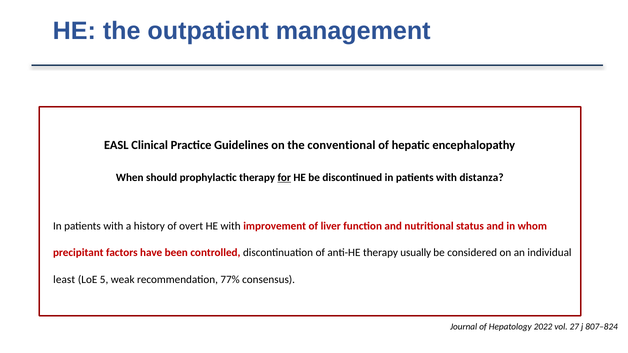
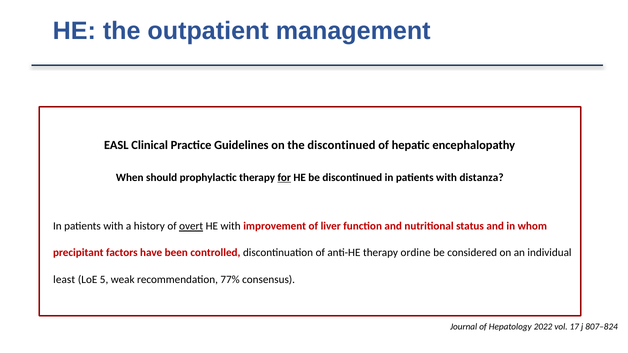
the conventional: conventional -> discontinued (341, 145)
overt underline: none -> present (191, 226)
usually: usually -> ordine (416, 253)
27: 27 -> 17 (574, 327)
